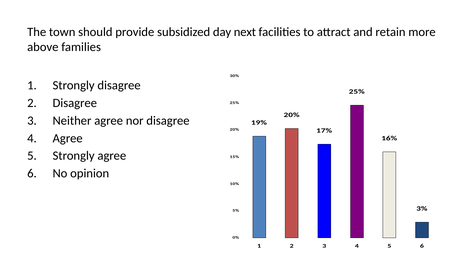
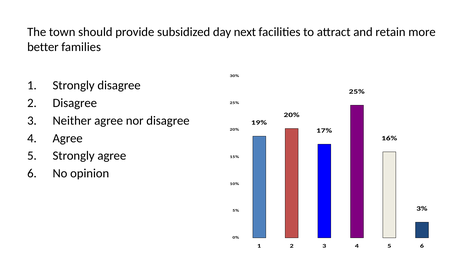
above: above -> better (43, 47)
